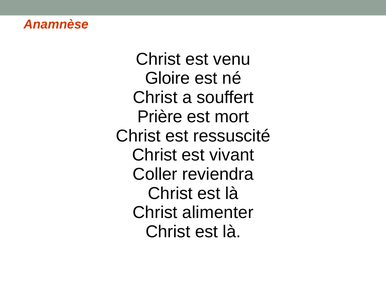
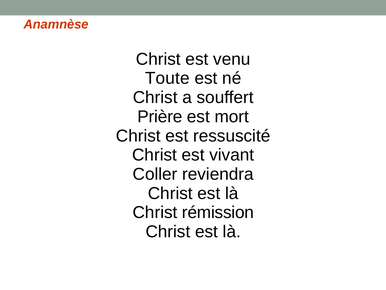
Gloire: Gloire -> Toute (167, 78)
alimenter: alimenter -> rémission (218, 212)
